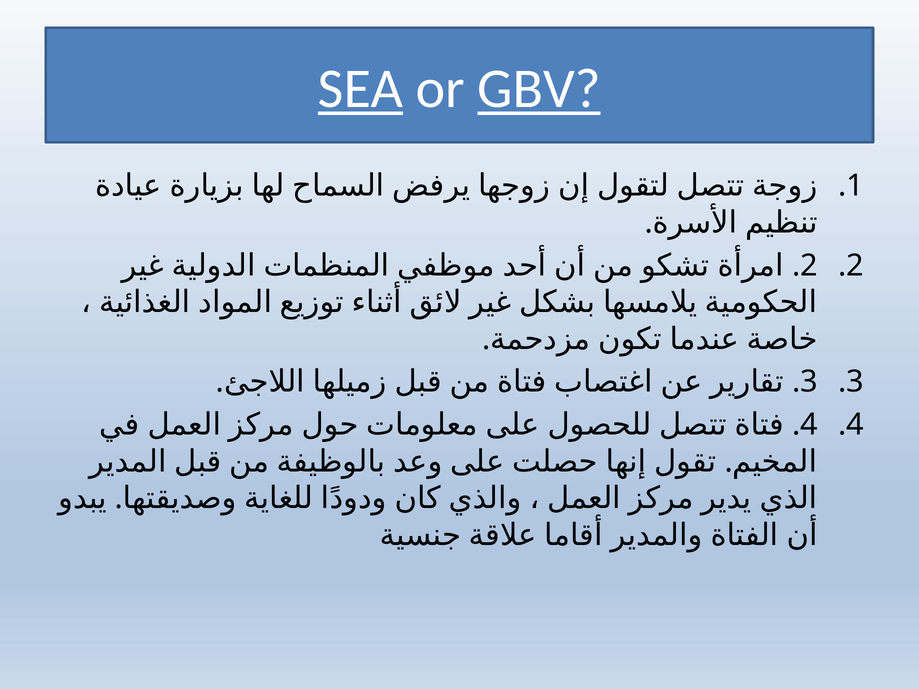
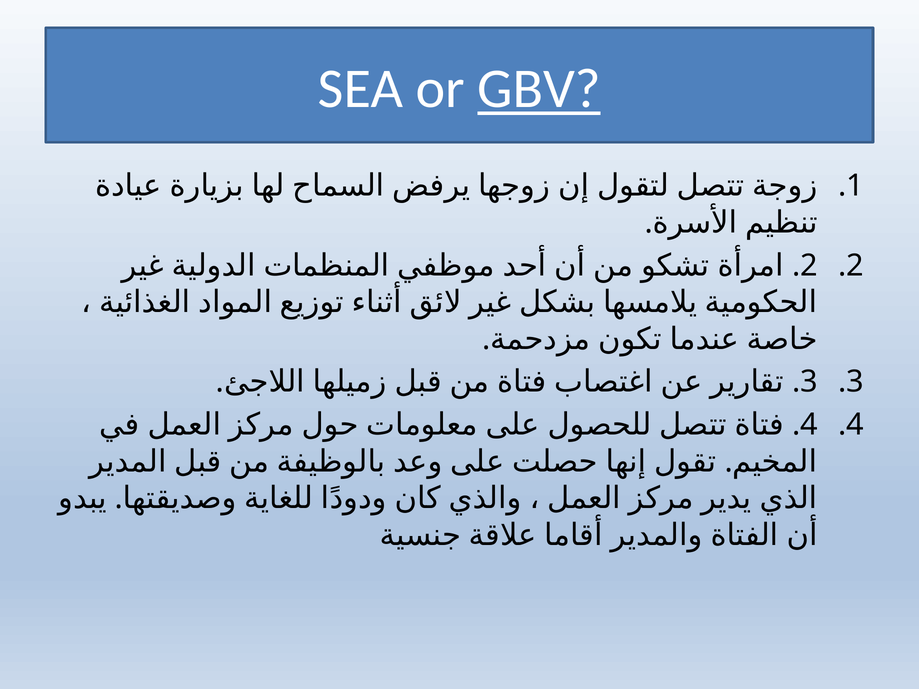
SEA underline: present -> none (361, 89)
